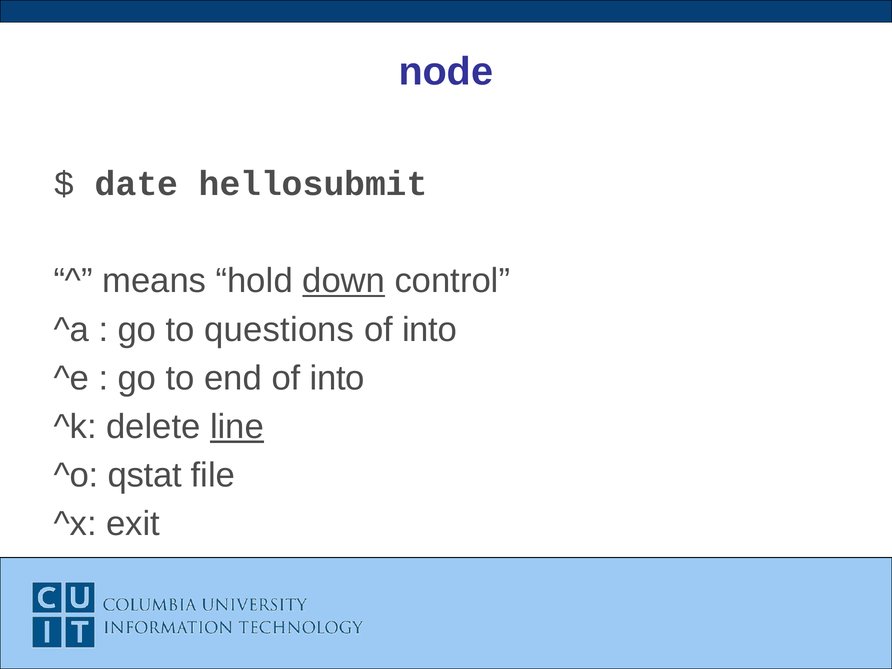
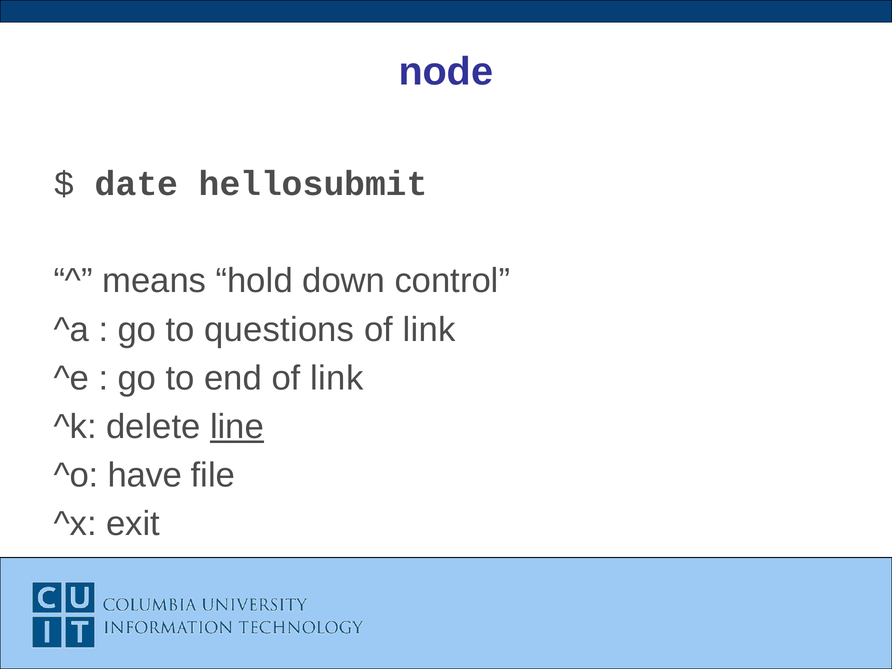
down underline: present -> none (344, 281)
into: into -> link (429, 330)
end of into: into -> link (337, 378)
qstat: qstat -> have (145, 475)
